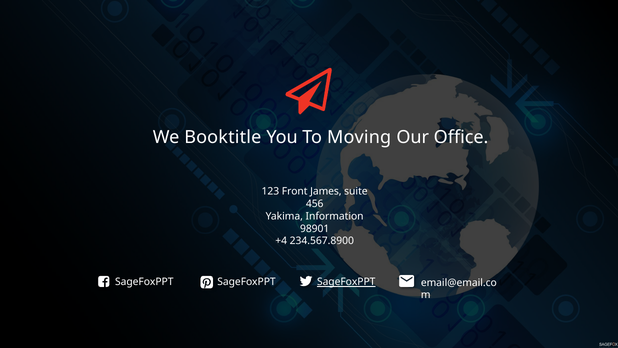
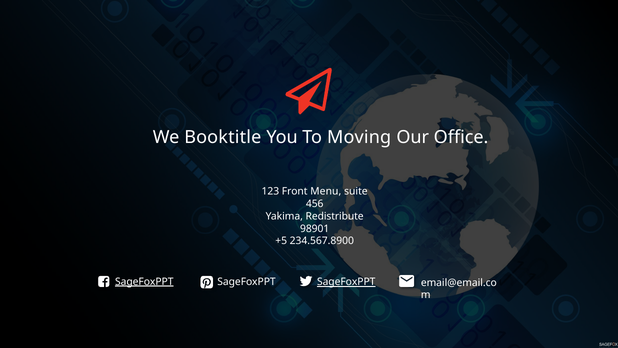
James: James -> Menu (326, 191)
Information: Information -> Redistribute (335, 216)
+4: +4 -> +5 (281, 241)
SageFoxPPT underline: none -> present (144, 281)
